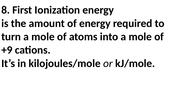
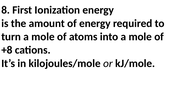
+9: +9 -> +8 (7, 50)
